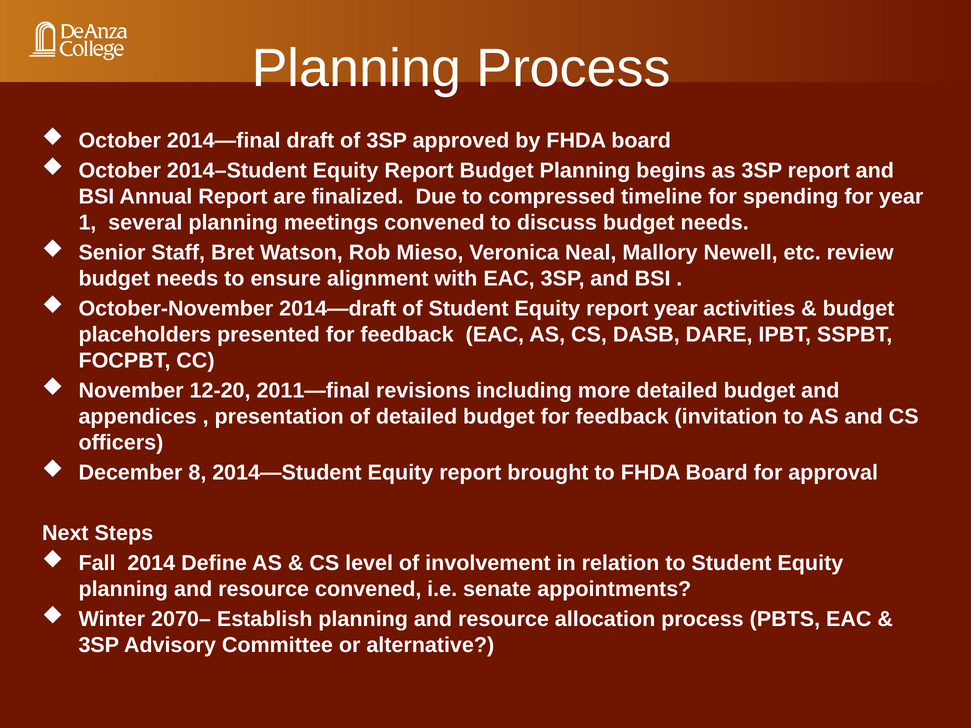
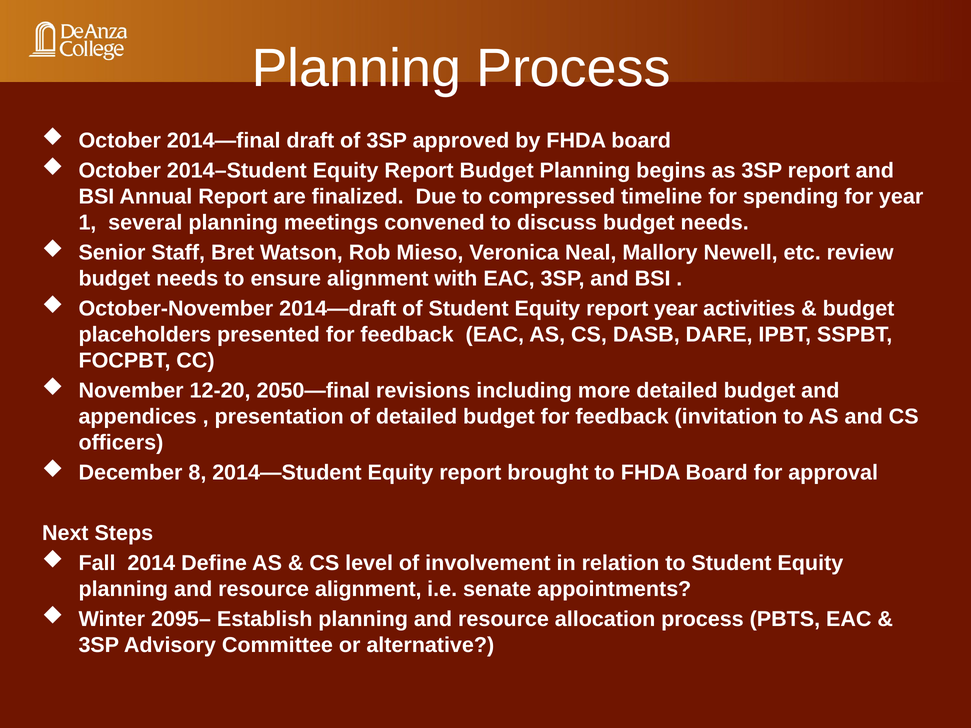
2011—final: 2011—final -> 2050—final (313, 391)
resource convened: convened -> alignment (368, 589)
2070–: 2070– -> 2095– (181, 620)
